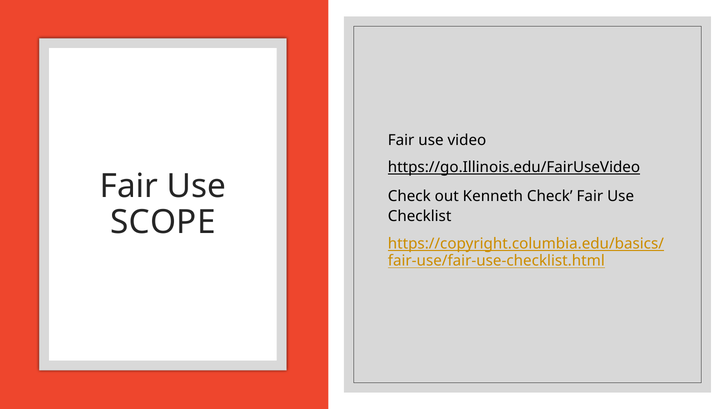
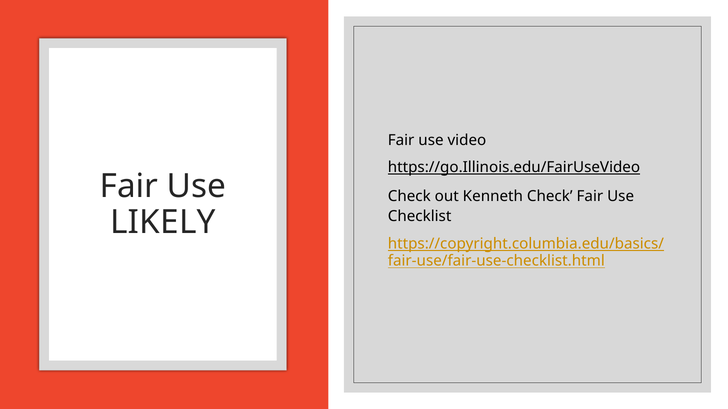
SCOPE: SCOPE -> LIKELY (163, 223)
